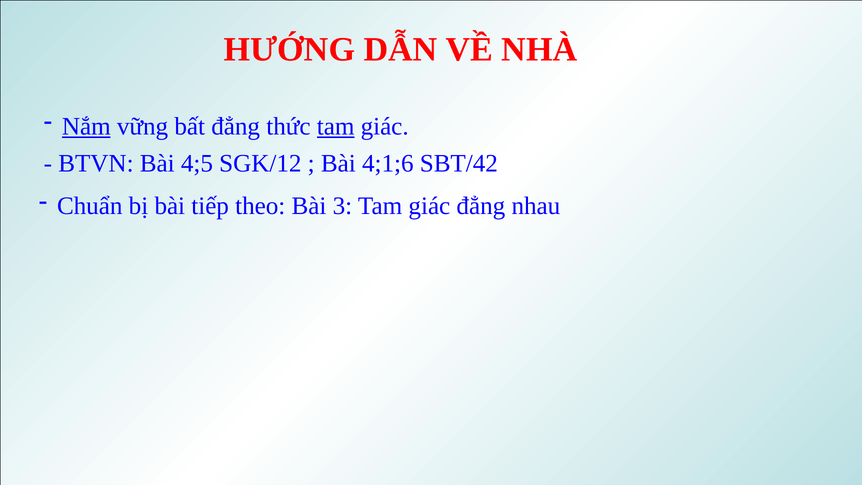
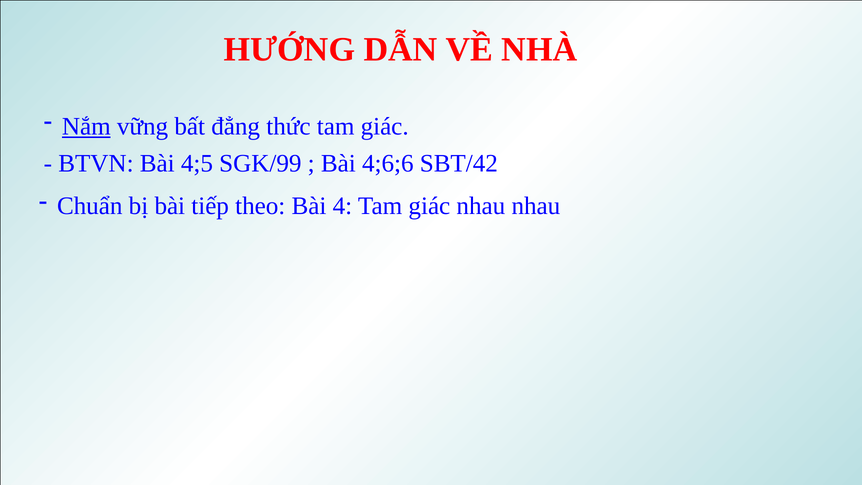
tam underline: present -> none (336, 126)
SGK/12: SGK/12 -> SGK/99 (260, 163)
4;1;6: 4;1;6 -> 4;6;6 (388, 163)
3: 3 -> 4 (342, 206)
giác đẳng: đẳng -> nhau (481, 206)
